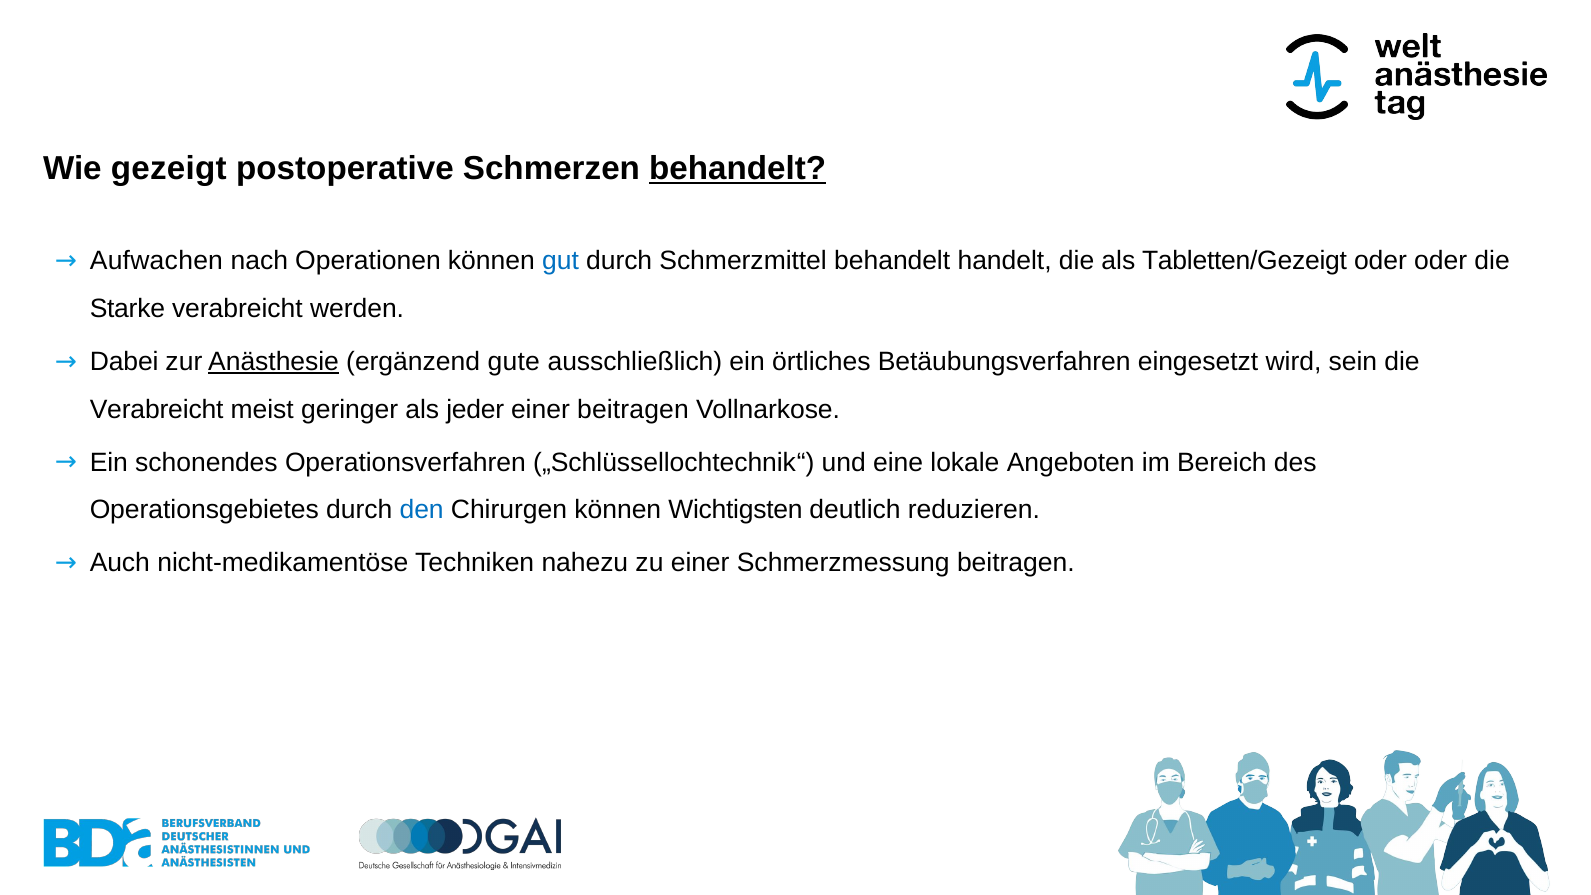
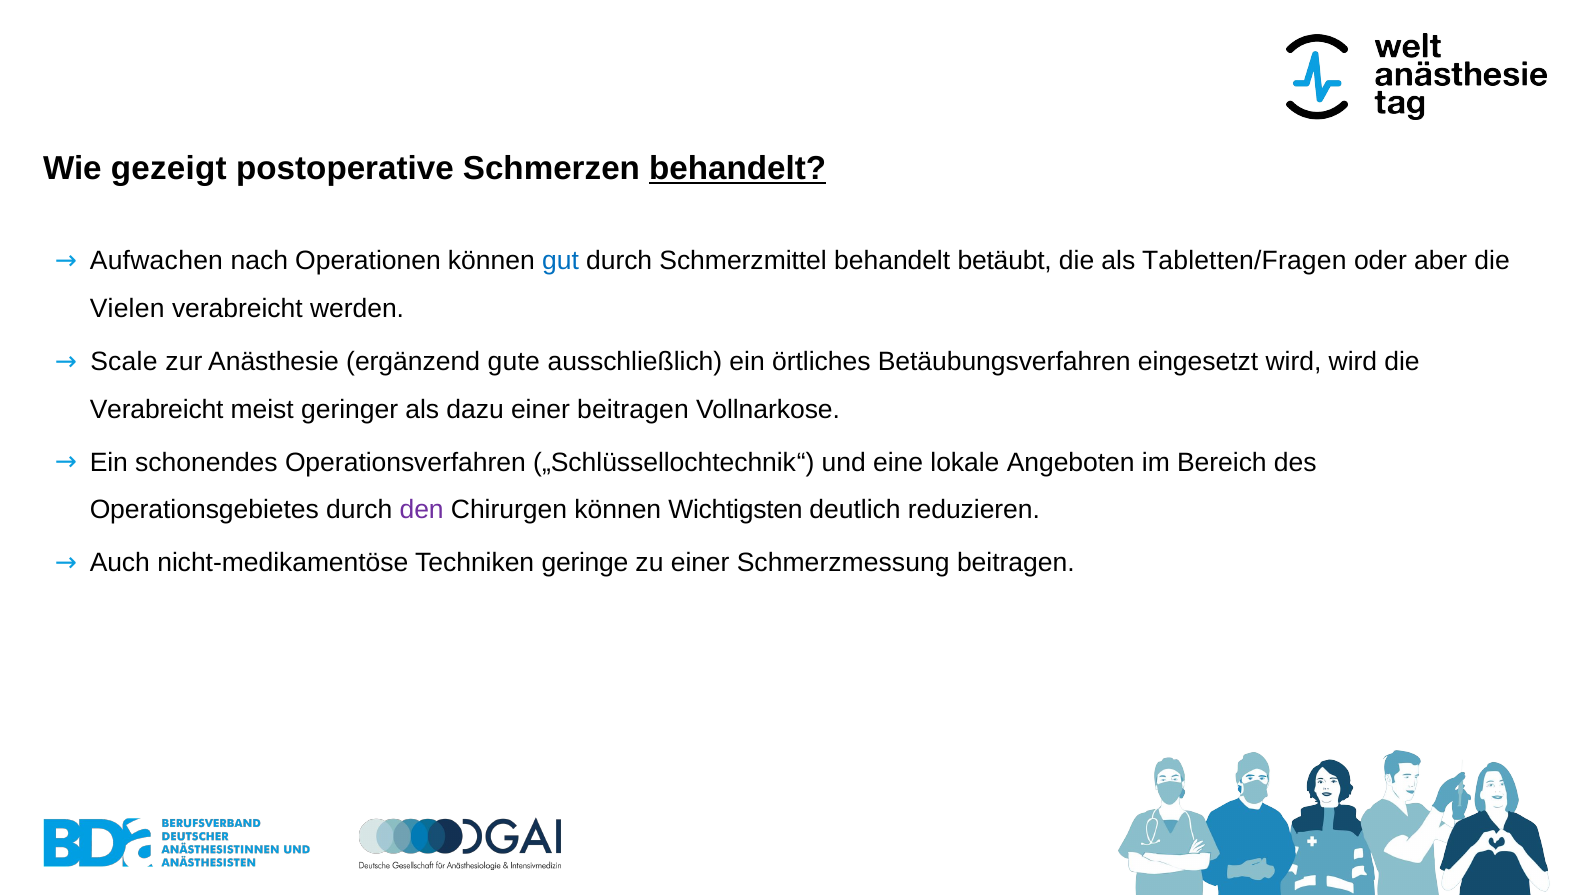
handelt: handelt -> betäubt (1005, 261)
Tabletten/Gezeigt: Tabletten/Gezeigt -> Tabletten/Fragen (1244, 261)
oder oder: oder -> aber (1441, 261)
Starke: Starke -> Vielen (127, 309)
Dabei: Dabei -> Scale (124, 362)
Anästhesie underline: present -> none (274, 362)
wird sein: sein -> wird (1353, 362)
jeder: jeder -> dazu (475, 409)
den colour: blue -> purple (422, 510)
nahezu: nahezu -> geringe (585, 563)
